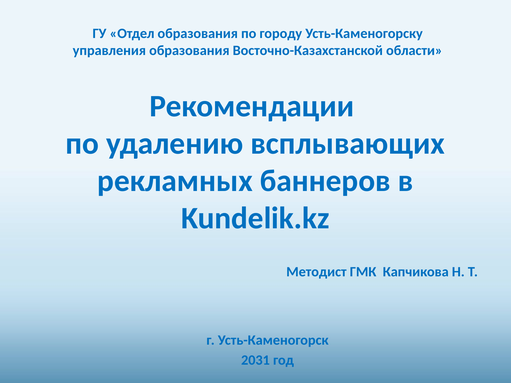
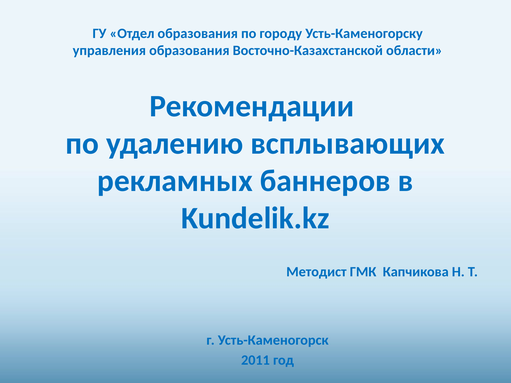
2031: 2031 -> 2011 (255, 360)
